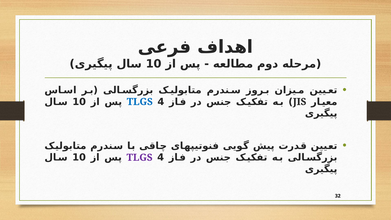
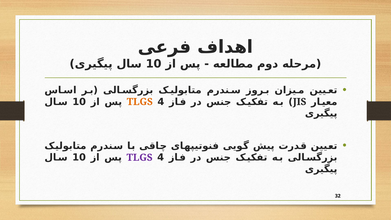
TLGS colour: blue -> orange (140, 102)
